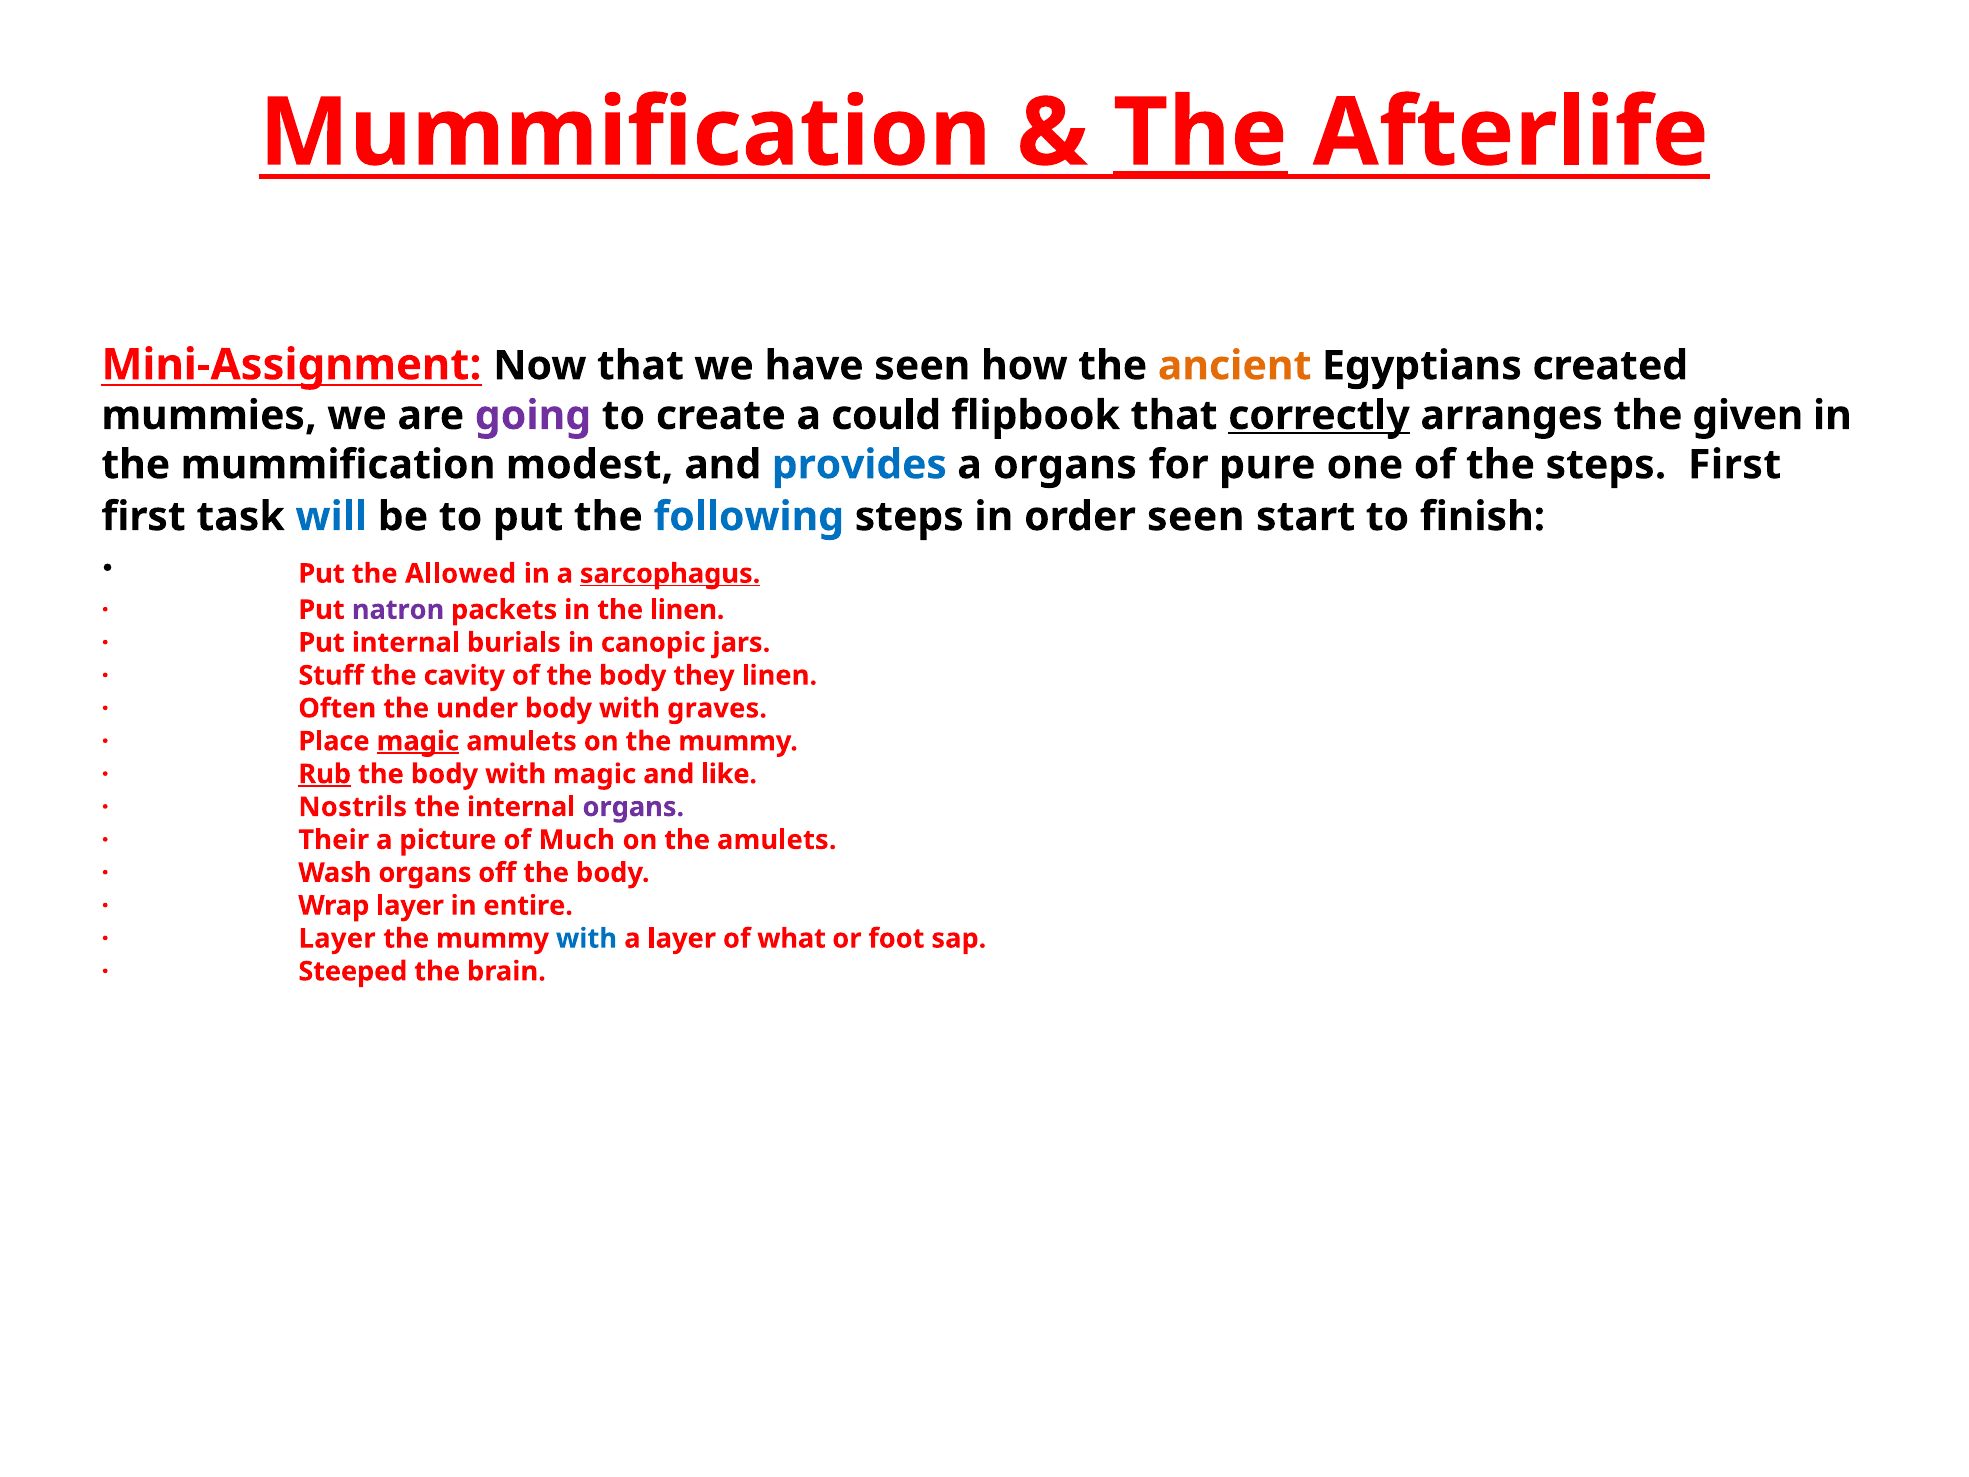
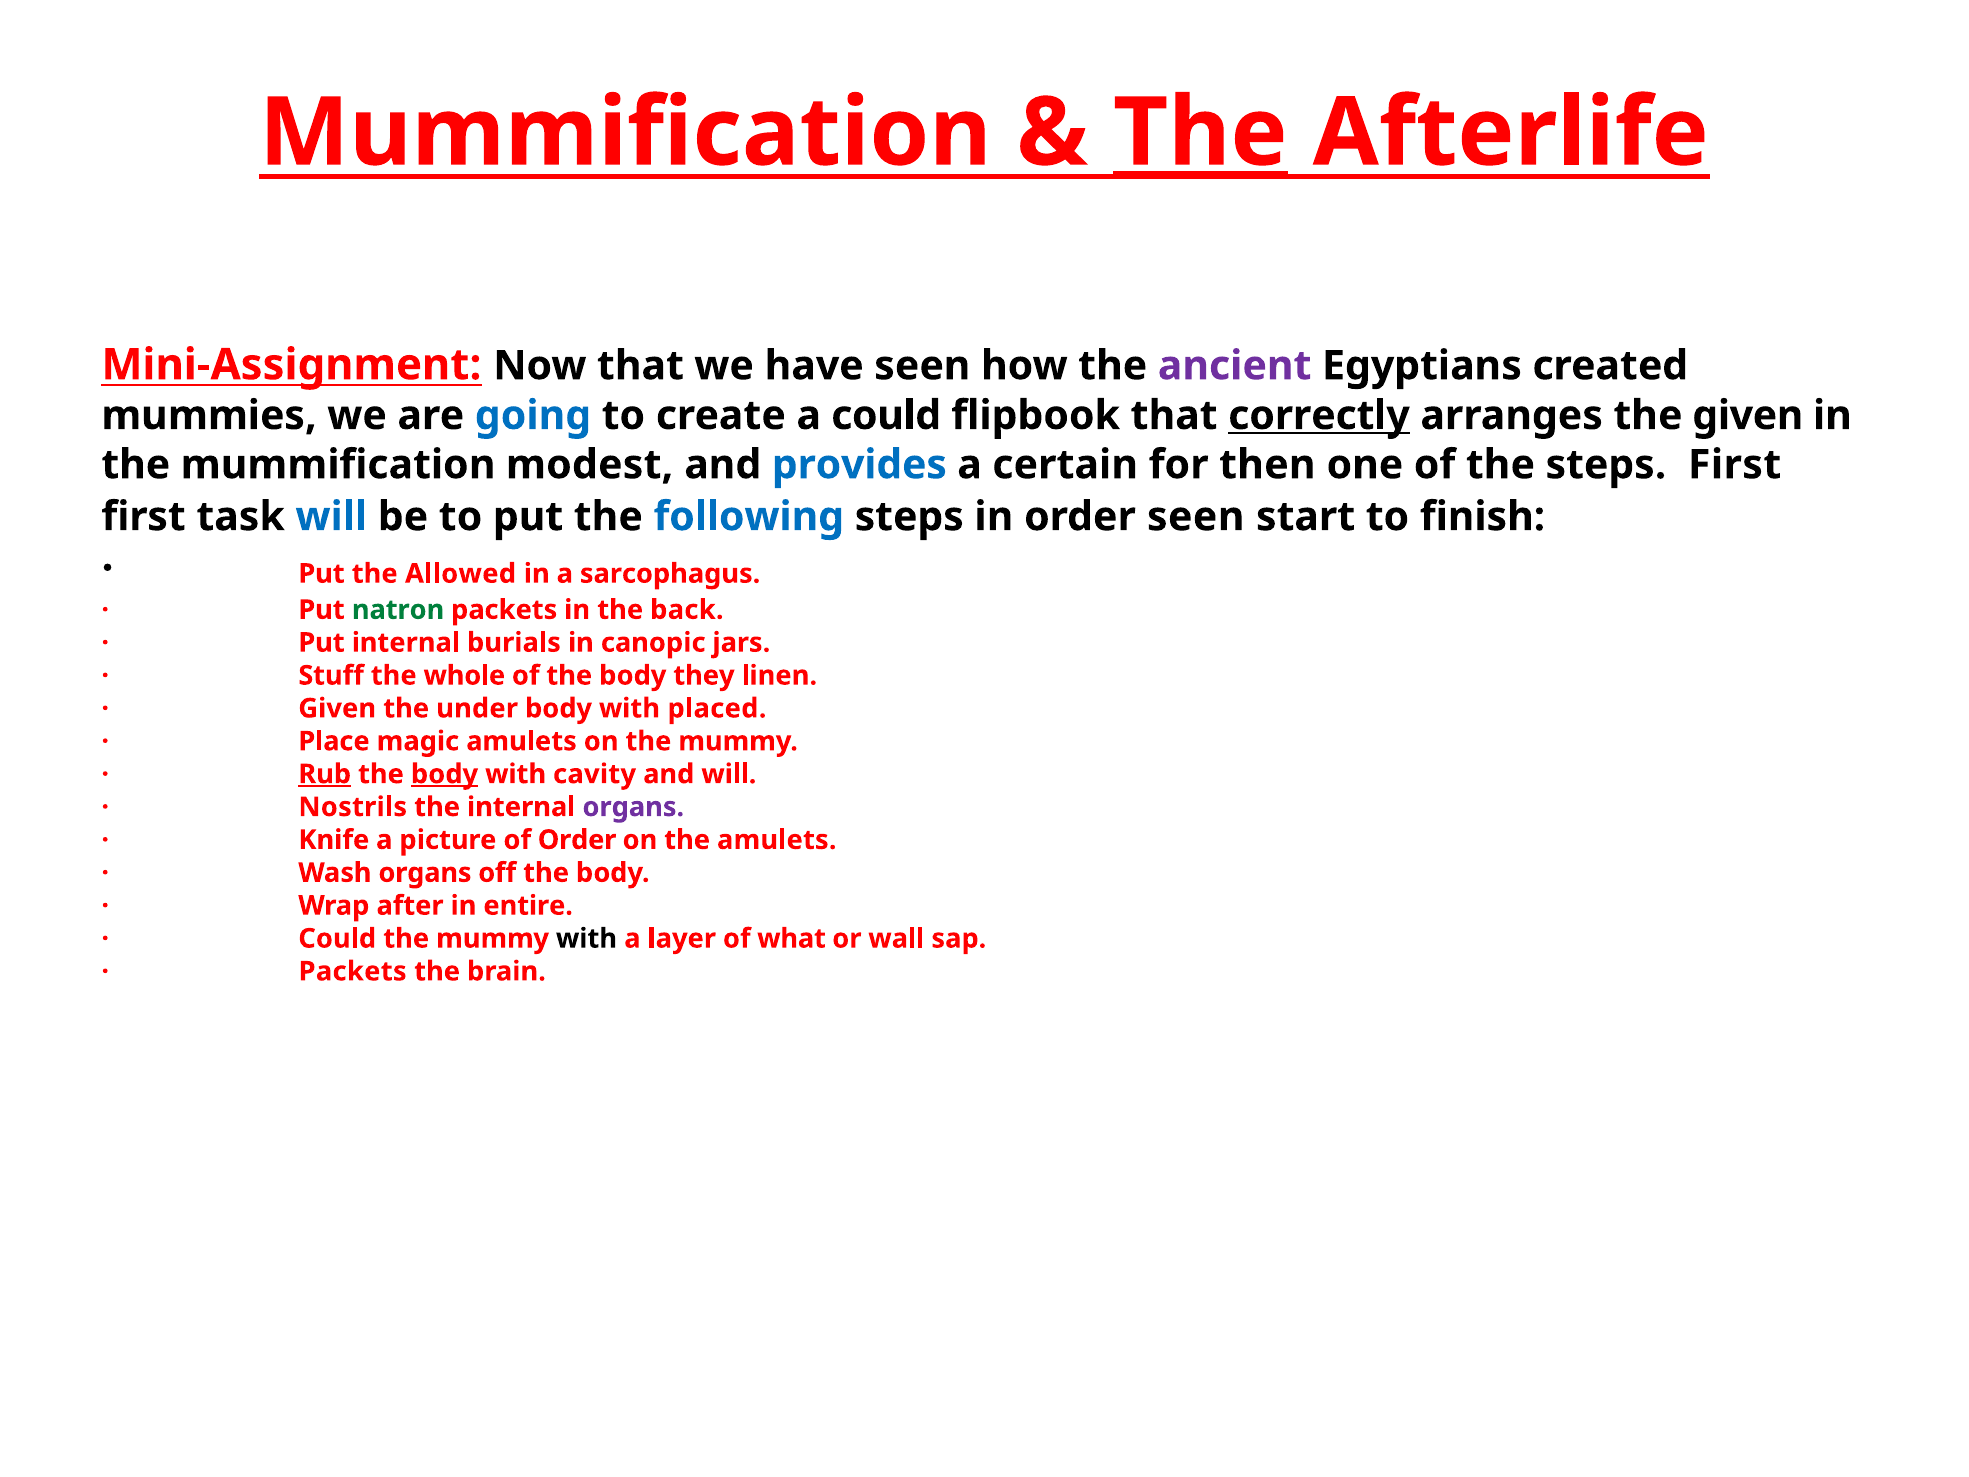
ancient colour: orange -> purple (1235, 366)
going colour: purple -> blue (533, 415)
a organs: organs -> certain (1065, 465)
pure: pure -> then (1267, 465)
sarcophagus underline: present -> none (670, 574)
natron colour: purple -> green (398, 610)
the linen: linen -> back (687, 610)
cavity: cavity -> whole (464, 675)
Often: Often -> Given (337, 708)
graves: graves -> placed (717, 708)
magic underline: present -> none (418, 741)
body underline: none -> present (445, 774)
with magic: magic -> cavity (595, 774)
and like: like -> will (729, 774)
Their: Their -> Knife (334, 840)
of Much: Much -> Order (577, 840)
Wrap layer: layer -> after (410, 906)
Layer: Layer -> Could (337, 938)
with colour: blue -> black (586, 938)
foot: foot -> wall (896, 938)
Steeped: Steeped -> Packets (353, 971)
